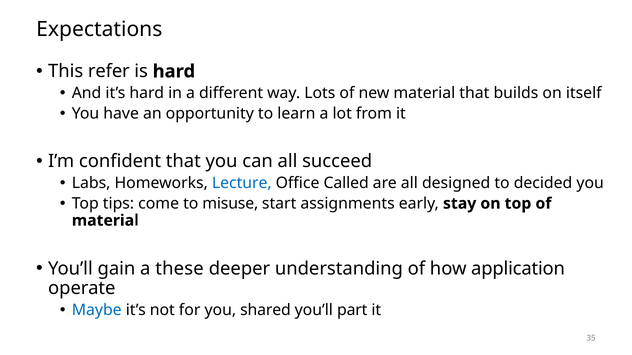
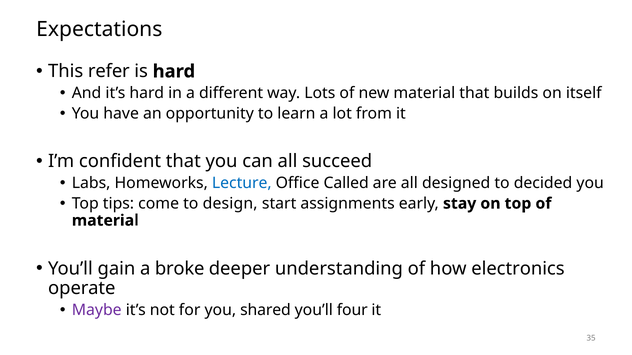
misuse: misuse -> design (230, 204)
these: these -> broke (180, 269)
application: application -> electronics (518, 269)
Maybe colour: blue -> purple (97, 311)
part: part -> four (352, 311)
